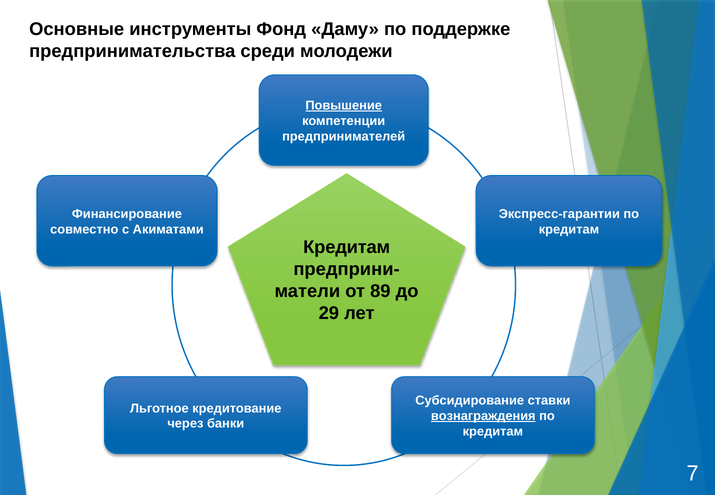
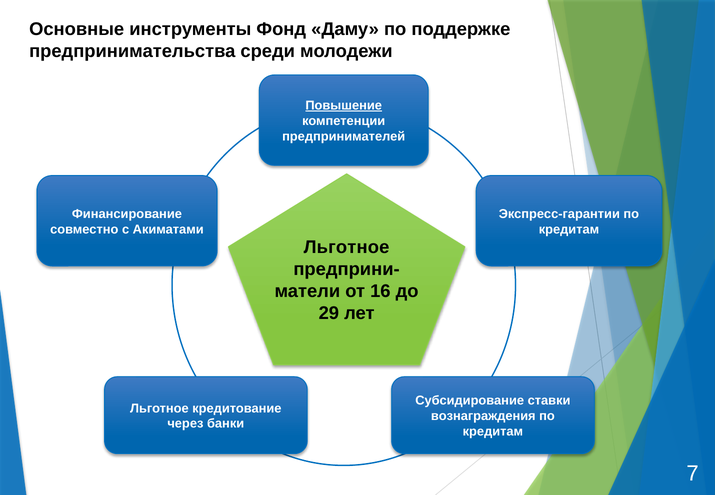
Кредитам: Кредитам -> Льготное (347, 247)
89: 89 -> 16 (380, 291)
вознаграждения underline: present -> none (483, 416)
